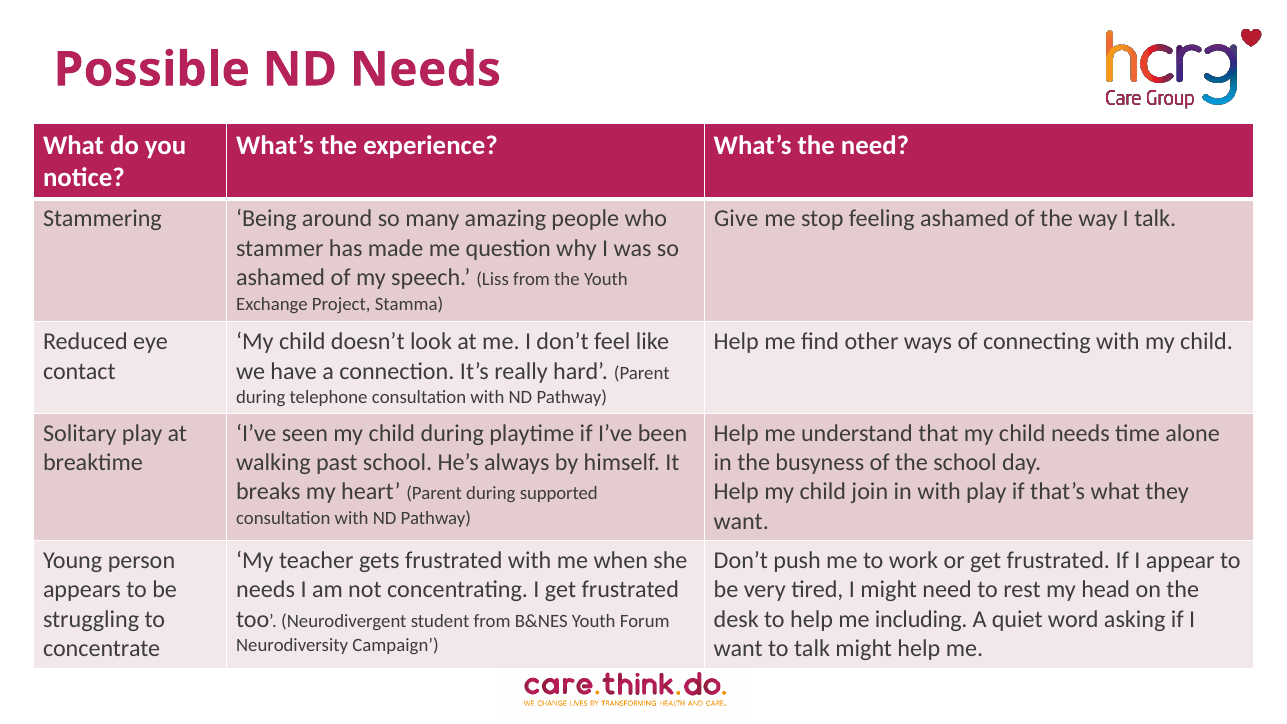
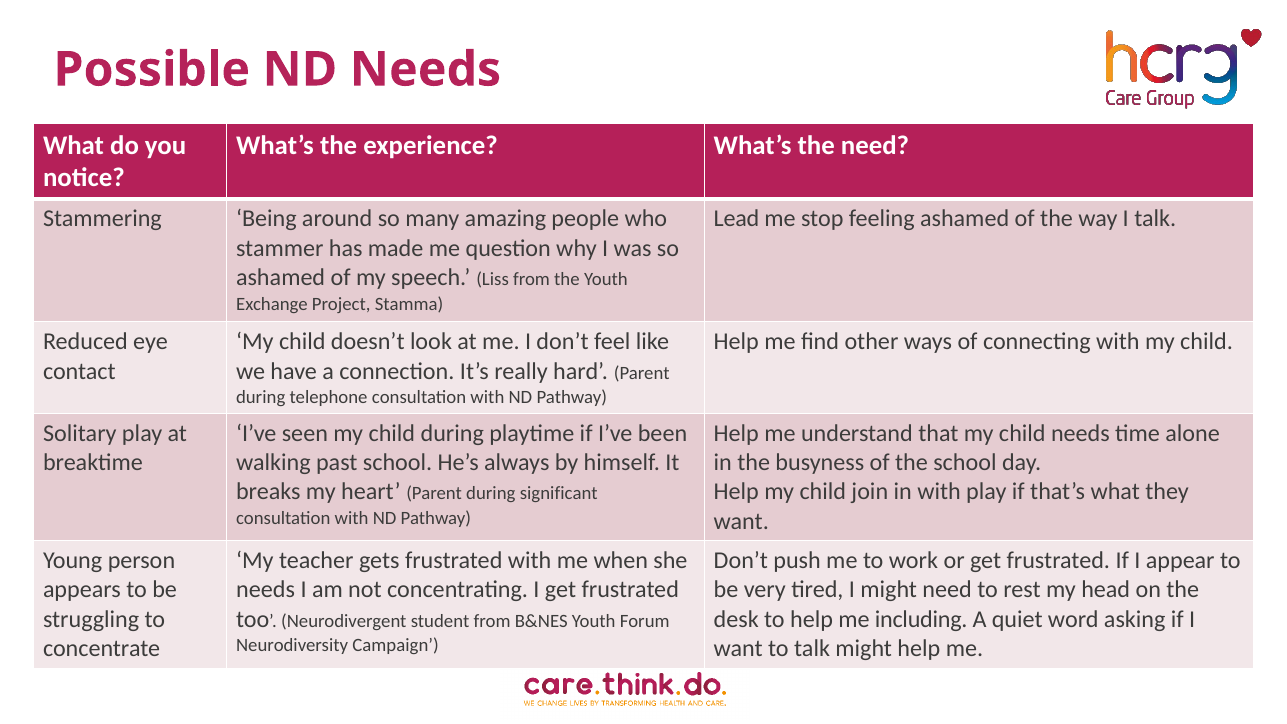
Give: Give -> Lead (736, 219)
supported: supported -> significant (559, 494)
